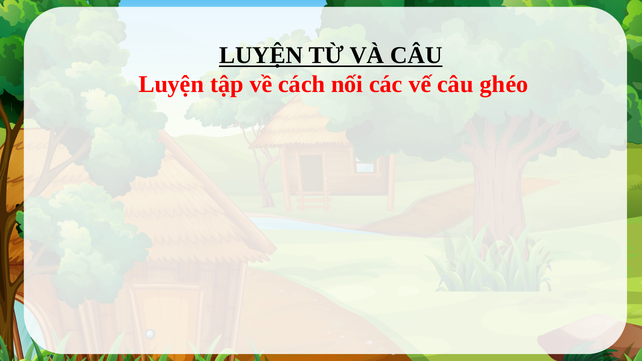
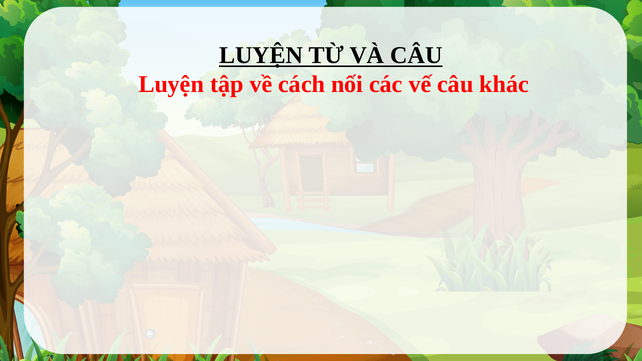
ghéo: ghéo -> khác (504, 84)
